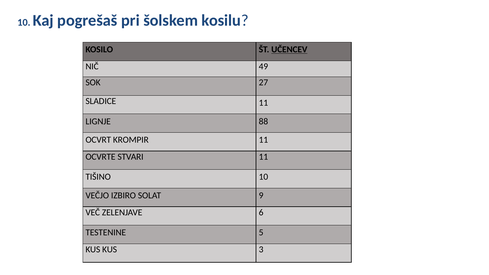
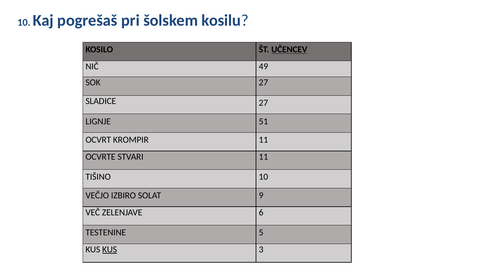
SLADICE 11: 11 -> 27 (263, 103)
88: 88 -> 51 (263, 121)
KUS underline: none -> present (110, 250)
